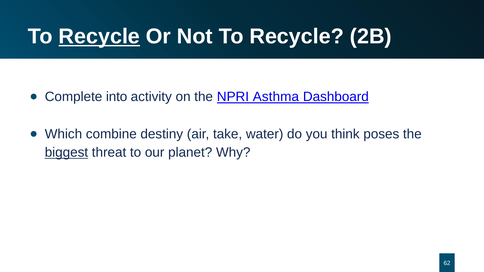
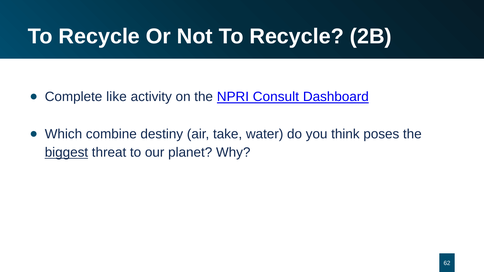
Recycle underline: present -> none (99, 36)
into: into -> like (116, 97)
Asthma: Asthma -> Consult (276, 97)
